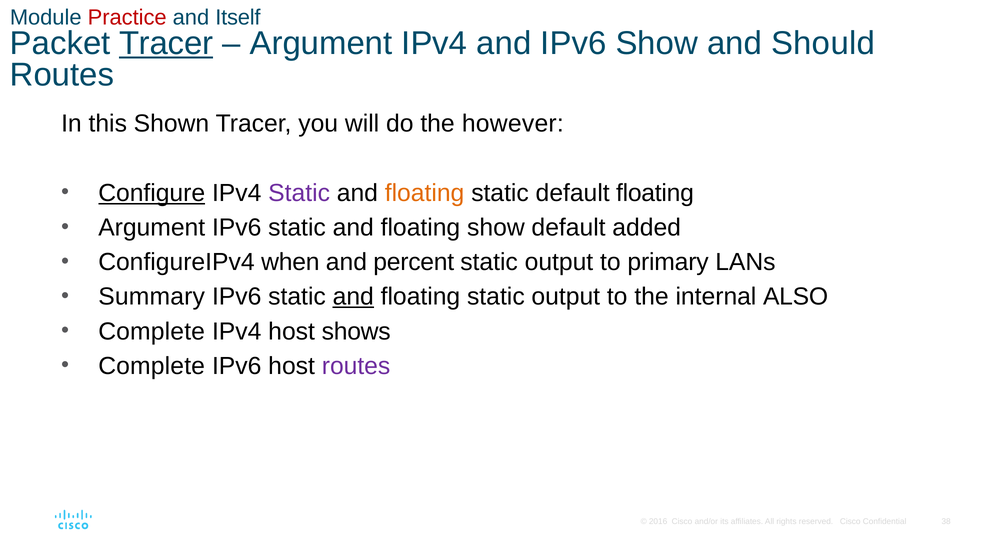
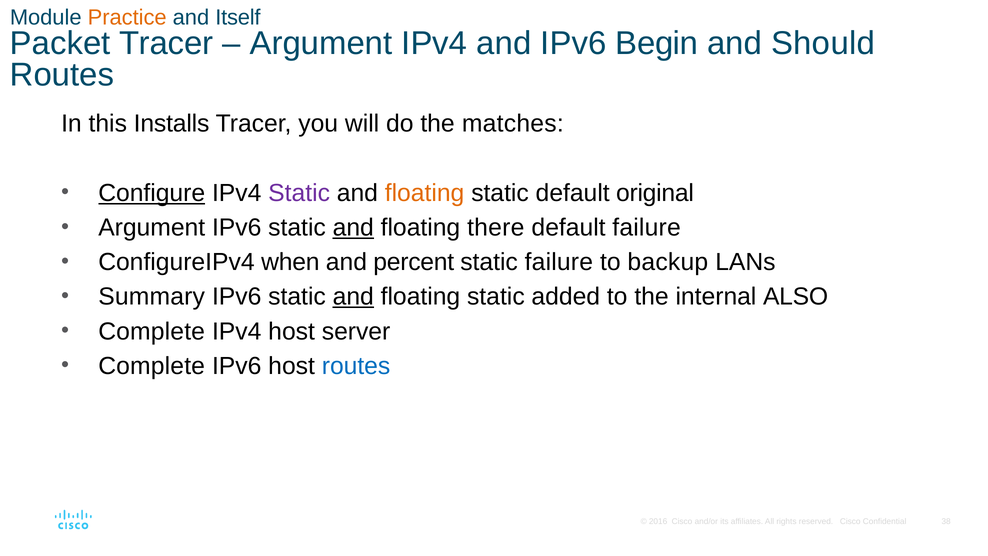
Practice colour: red -> orange (127, 17)
Tracer underline: present -> none (166, 43)
IPv6 Show: Show -> Begin (657, 43)
Shown: Shown -> Installs (172, 124)
however: however -> matches (513, 124)
default floating: floating -> original (655, 193)
and underline: none -> present (353, 227)
floating show: show -> there (496, 227)
default added: added -> failure (647, 227)
output: output -> failure (559, 262)
primary: primary -> backup (668, 262)
floating static output: output -> added (566, 297)
shows: shows -> server (356, 331)
routes colour: purple -> blue (356, 366)
